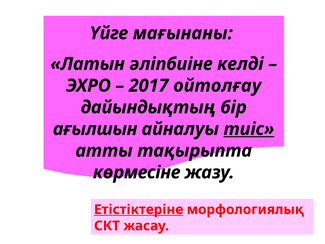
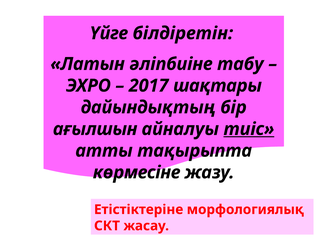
мағынаны: мағынаны -> білдіретін (183, 33)
келді: келді -> табу (240, 64)
ойтолғау: ойтолғау -> шақтары (218, 86)
Етістіктеріне underline: present -> none (139, 209)
